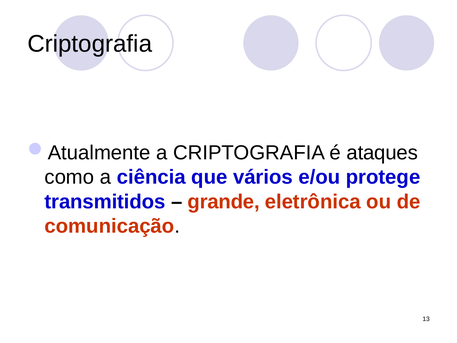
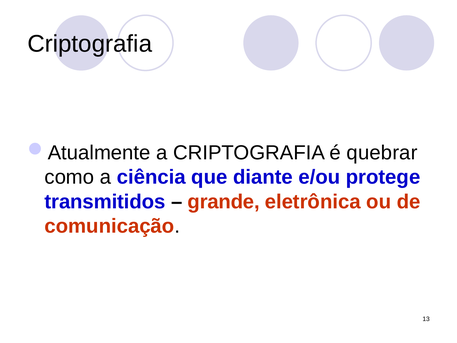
ataques: ataques -> quebrar (382, 153)
vários: vários -> diante (263, 177)
